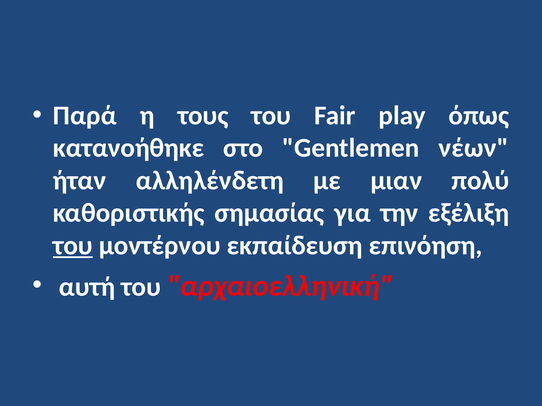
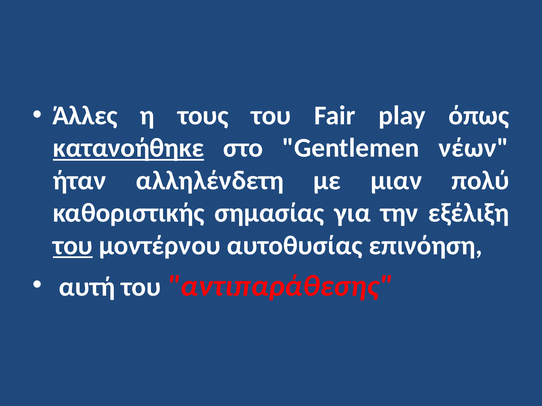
Παρά: Παρά -> Άλλες (85, 116)
κατανοήθηκε underline: none -> present (128, 148)
εκπαίδευση: εκπαίδευση -> αυτοθυσίας (295, 246)
αρχαιοελληνική: αρχαιοελληνική -> αντιπαράθεσης (280, 286)
